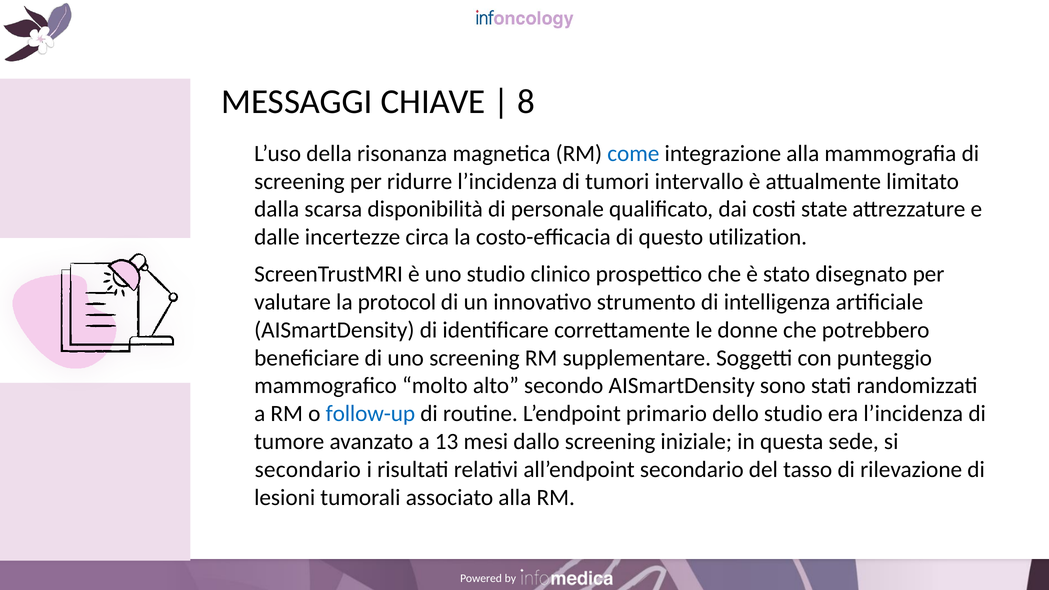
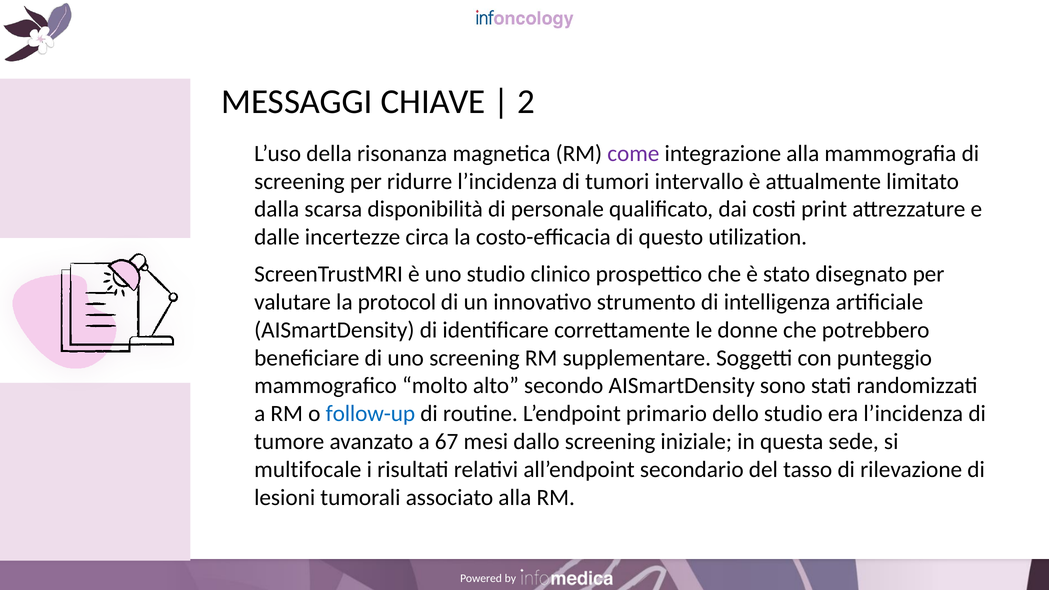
8: 8 -> 2 (526, 102)
come colour: blue -> purple (633, 153)
state: state -> print (824, 209)
13: 13 -> 67 (447, 442)
secondario: secondario -> multifocale (308, 470)
